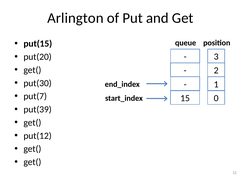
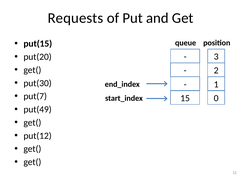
Arlington: Arlington -> Requests (75, 18)
put(39: put(39 -> put(49 (38, 109)
